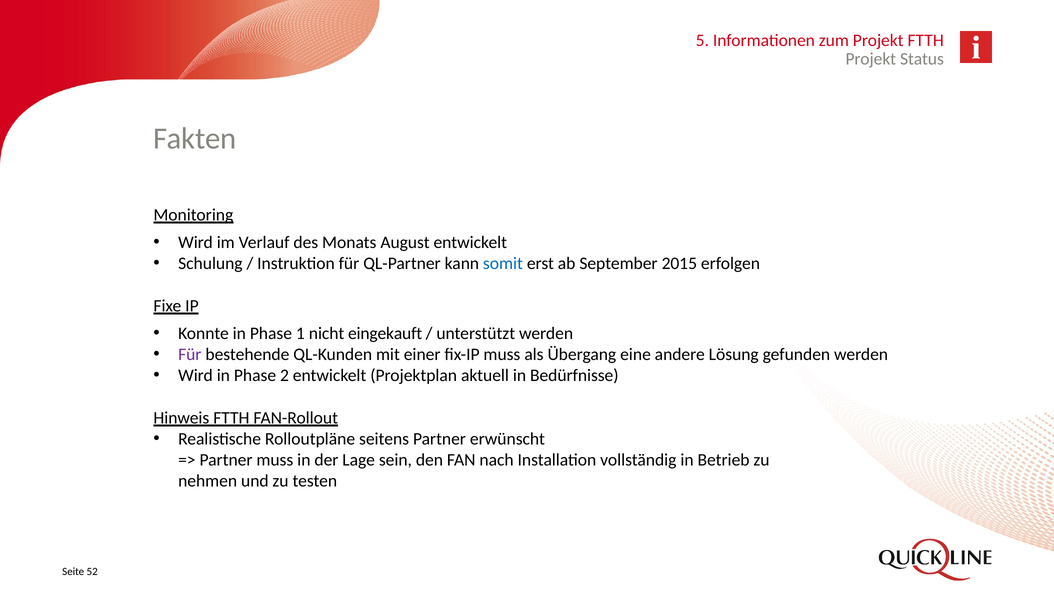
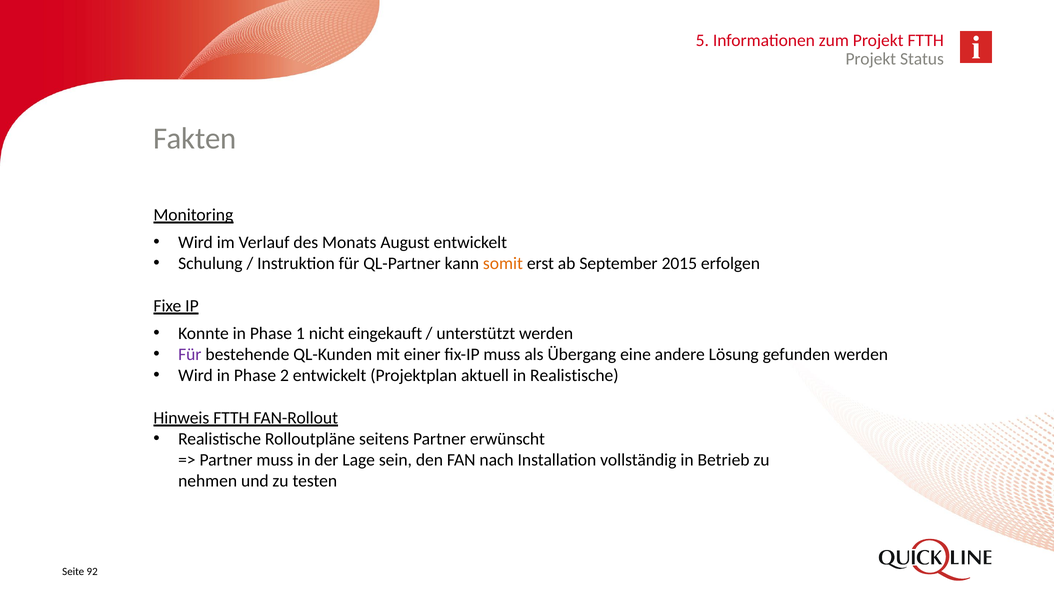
somit colour: blue -> orange (503, 264)
in Bedürfnisse: Bedürfnisse -> Realistische (574, 376)
52: 52 -> 92 (92, 571)
